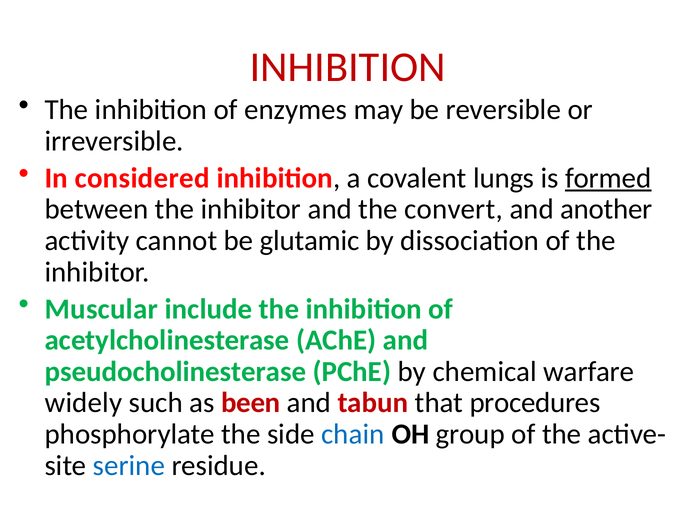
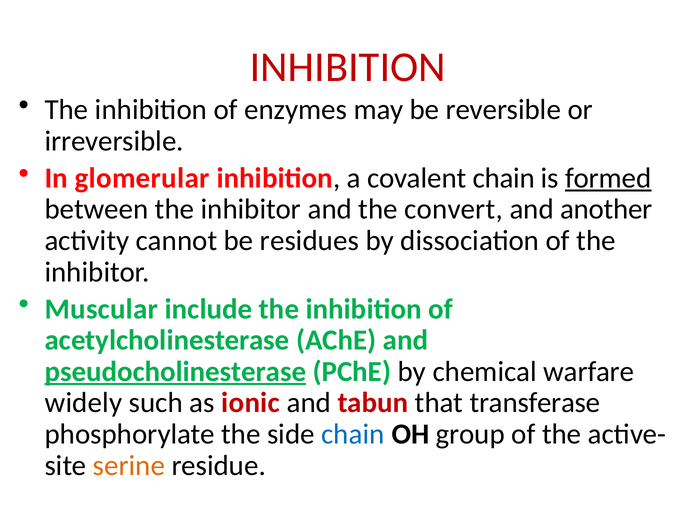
considered: considered -> glomerular (142, 178)
covalent lungs: lungs -> chain (504, 178)
glutamic: glutamic -> residues (309, 241)
pseudocholinesterase underline: none -> present (175, 372)
been: been -> ionic (251, 403)
procedures: procedures -> transferase (535, 403)
serine colour: blue -> orange (129, 466)
